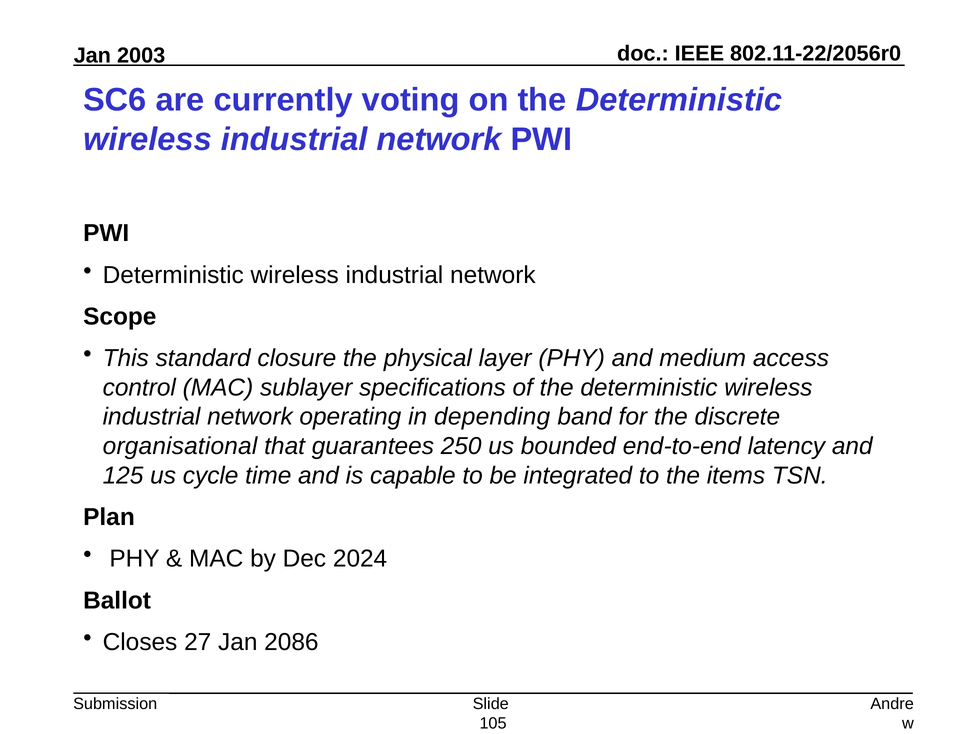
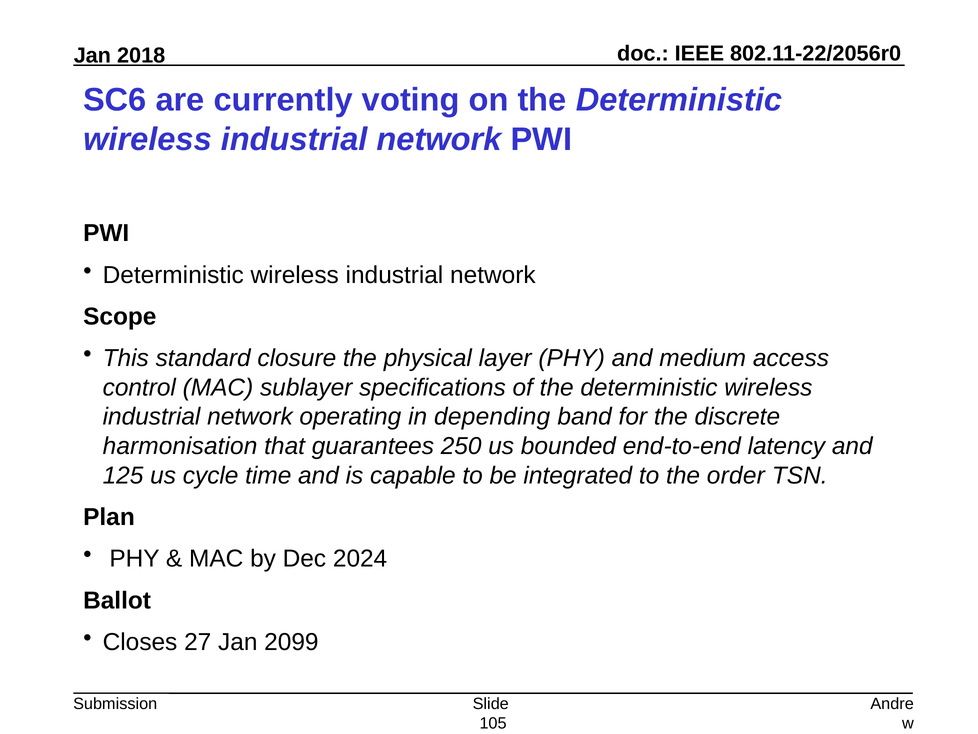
2003: 2003 -> 2018 (141, 56)
organisational: organisational -> harmonisation (180, 446)
items: items -> order (736, 475)
2086: 2086 -> 2099 (291, 642)
